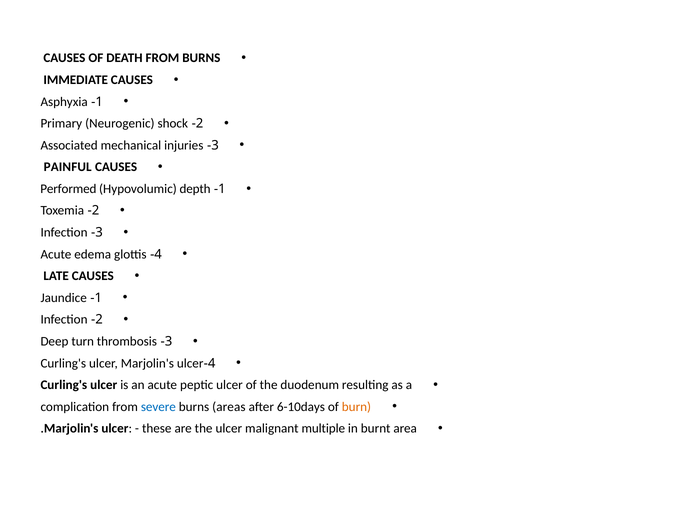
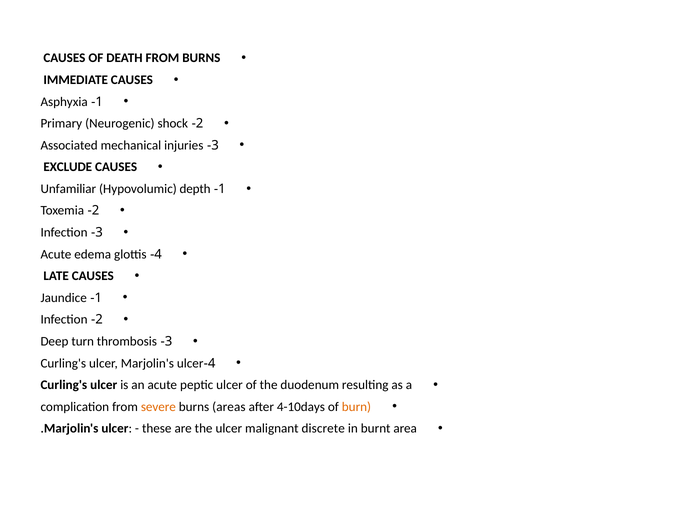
PAINFUL: PAINFUL -> EXCLUDE (68, 167)
Performed: Performed -> Unfamiliar (68, 189)
severe colour: blue -> orange (158, 406)
6-10days: 6-10days -> 4-10days (301, 406)
multiple: multiple -> discrete (323, 428)
